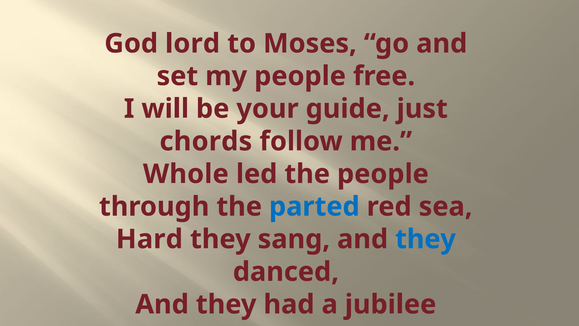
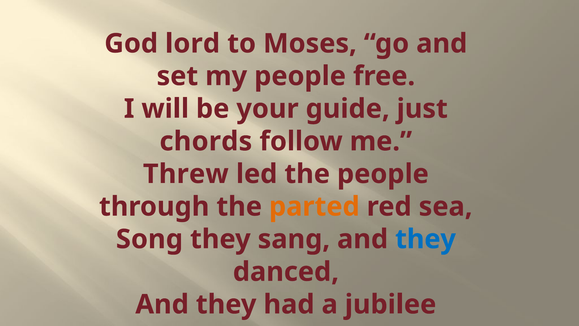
Whole: Whole -> Threw (186, 174)
parted colour: blue -> orange (314, 206)
Hard: Hard -> Song (149, 239)
